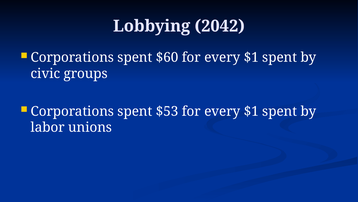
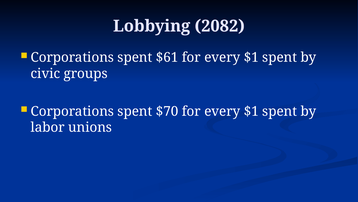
2042: 2042 -> 2082 (220, 26)
$60: $60 -> $61 (167, 57)
$53: $53 -> $70 (167, 111)
